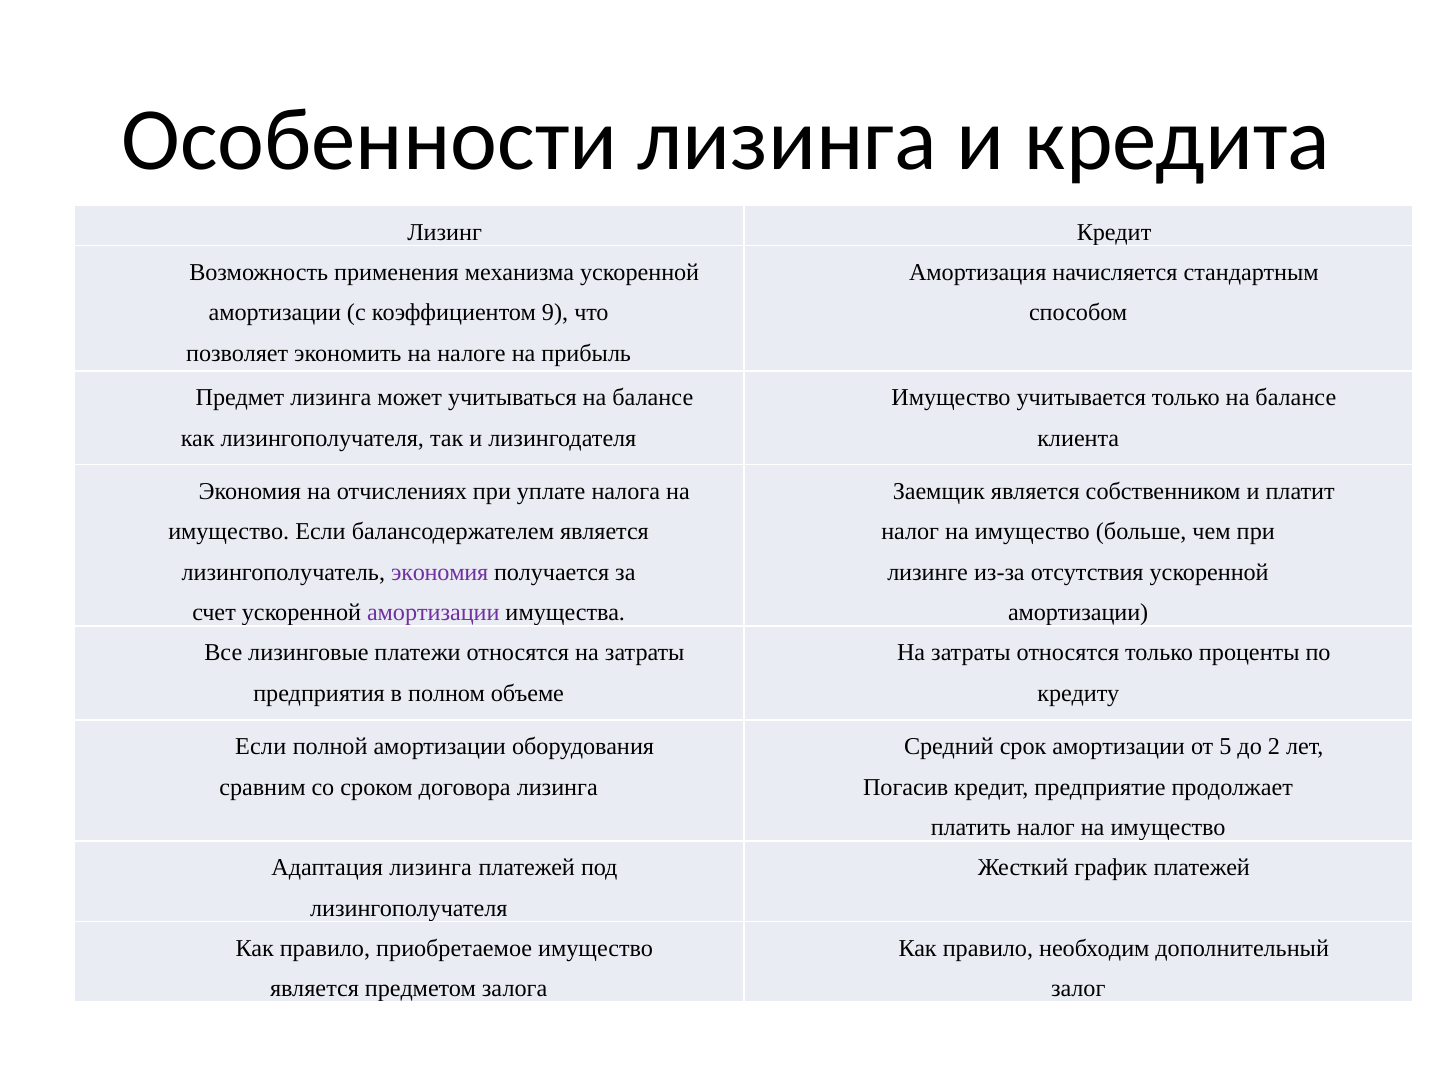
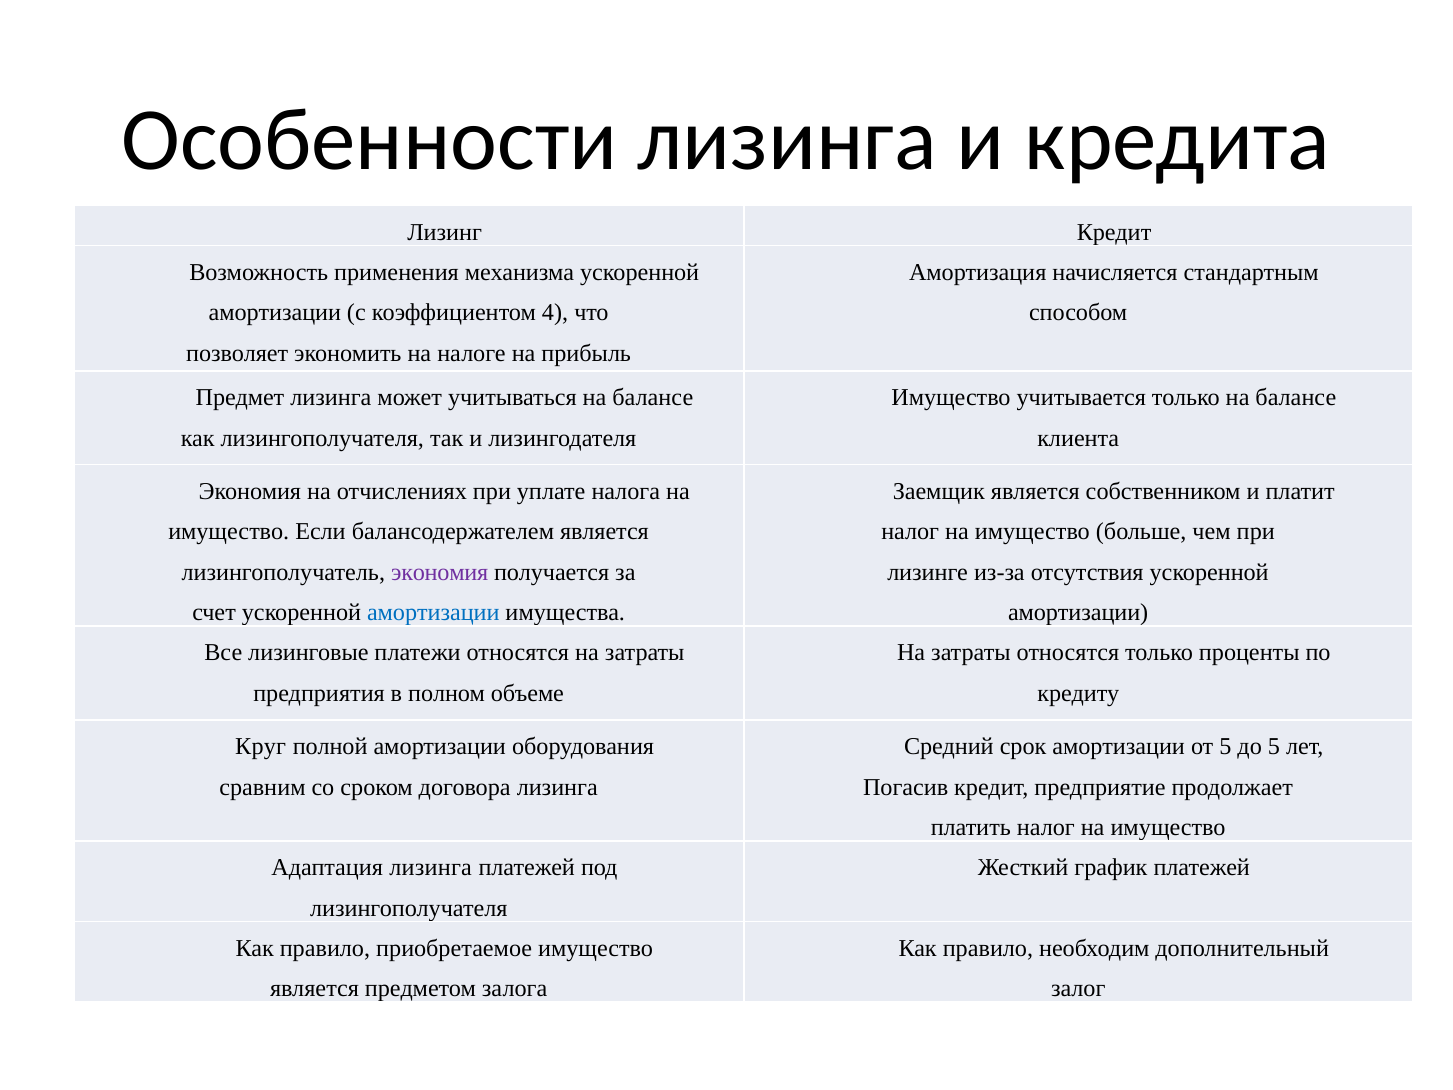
9: 9 -> 4 (555, 313)
амортизации colour: purple -> blue (433, 612)
Если: Если -> Круг (261, 747)
до 2: 2 -> 5 (1274, 747)
